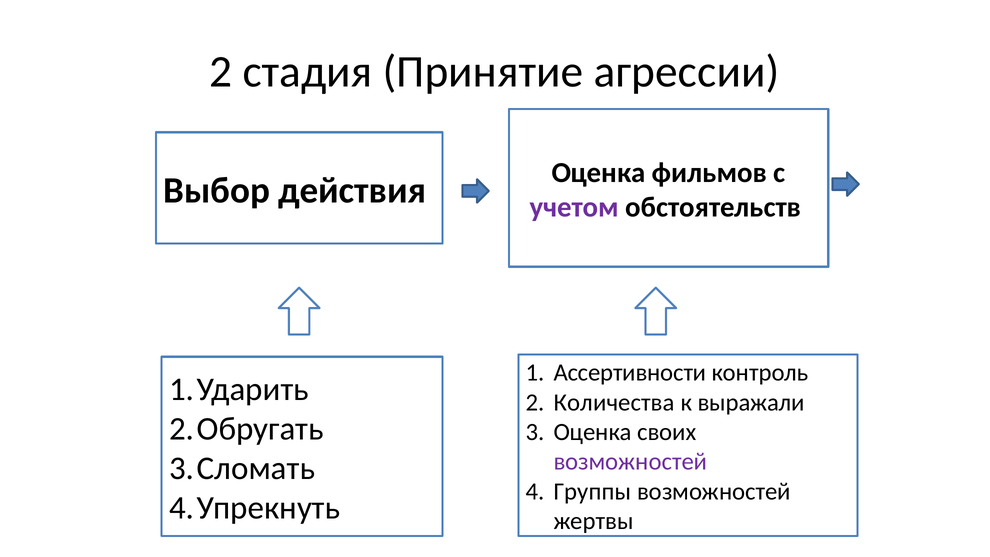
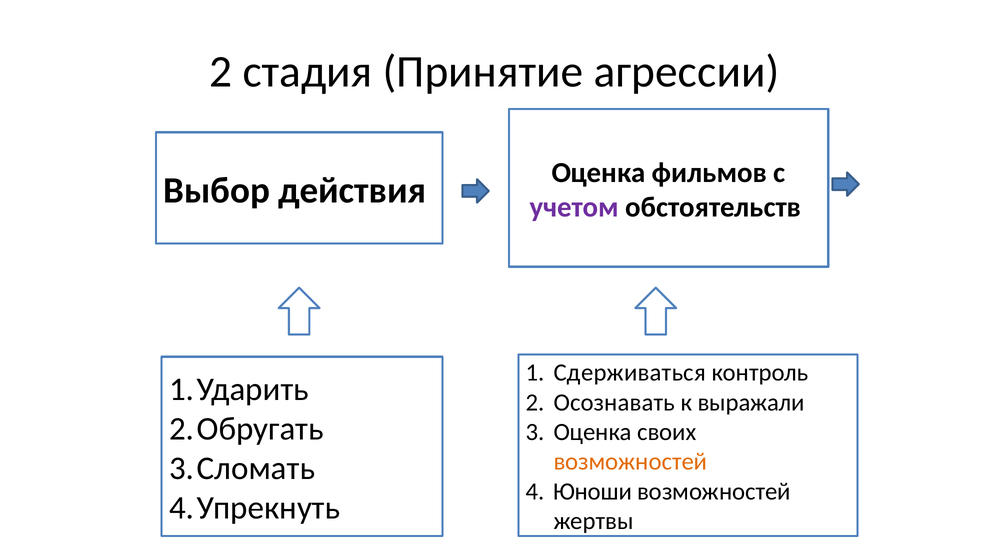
Ассертивности: Ассертивности -> Сдерживаться (630, 373)
Количества: Количества -> Осознавать (614, 402)
возможностей colour: purple -> orange (630, 462)
Группы: Группы -> Юноши (593, 491)
